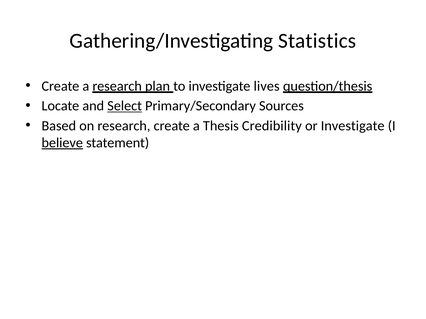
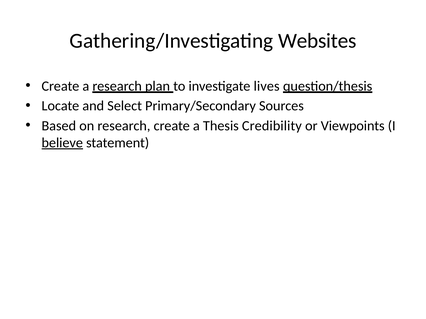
Statistics: Statistics -> Websites (317, 41)
Select underline: present -> none (125, 106)
or Investigate: Investigate -> Viewpoints (353, 126)
